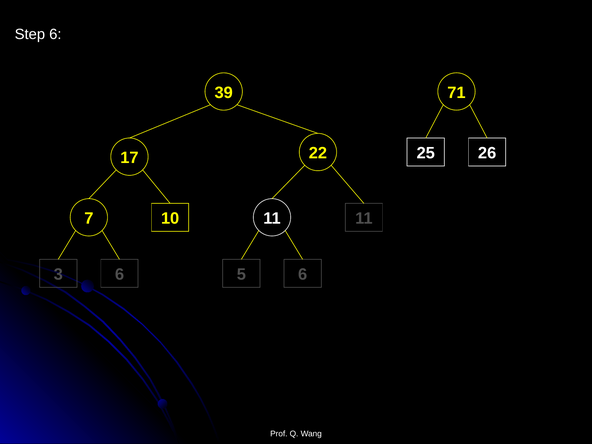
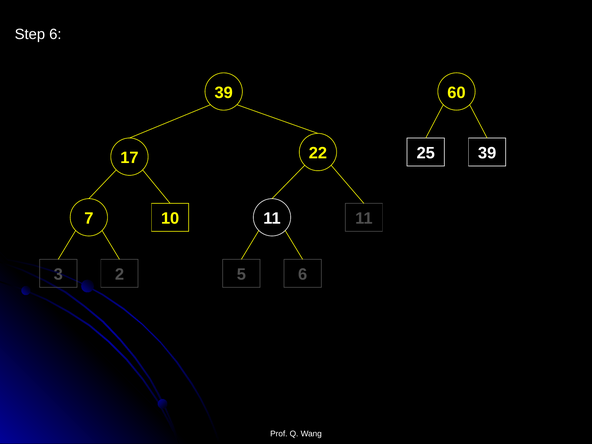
71: 71 -> 60 (456, 93)
25 26: 26 -> 39 (487, 153)
3 6: 6 -> 2 (120, 274)
